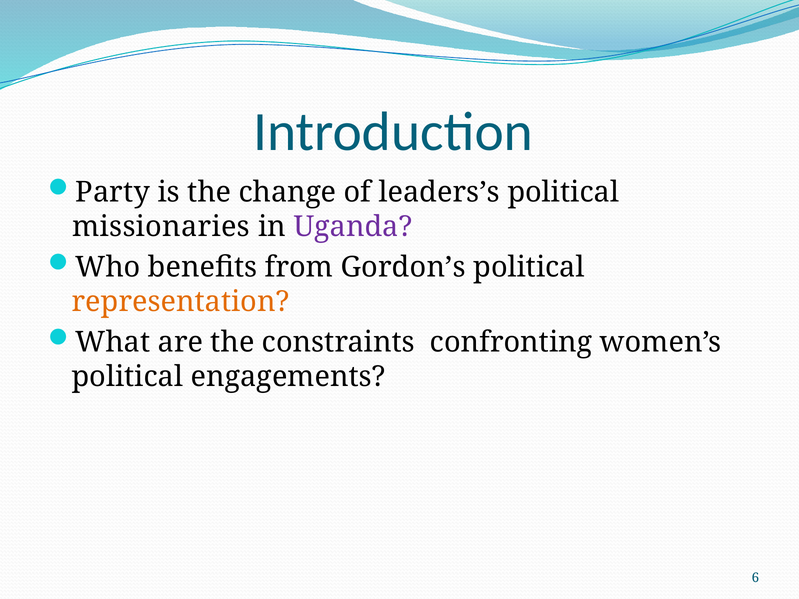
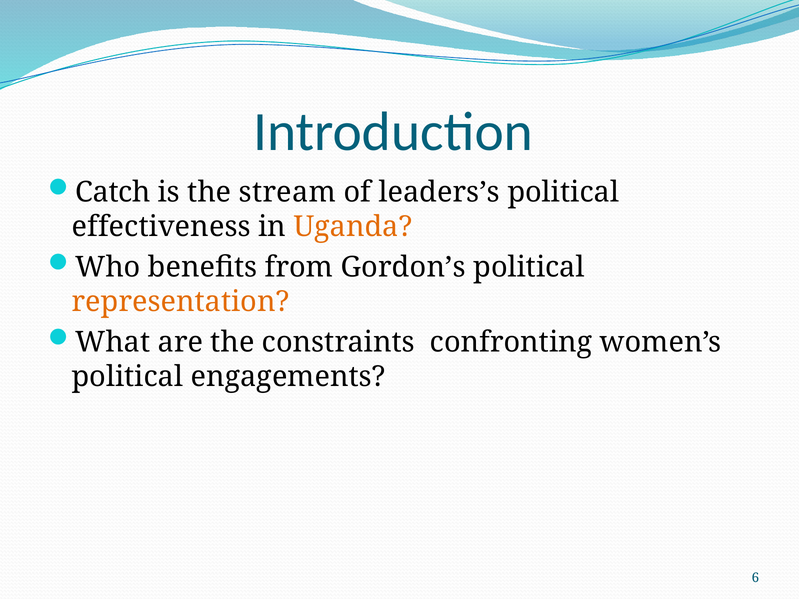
Party: Party -> Catch (113, 192)
change: change -> stream (287, 192)
missionaries: missionaries -> effectiveness (161, 227)
Uganda colour: purple -> orange (353, 227)
